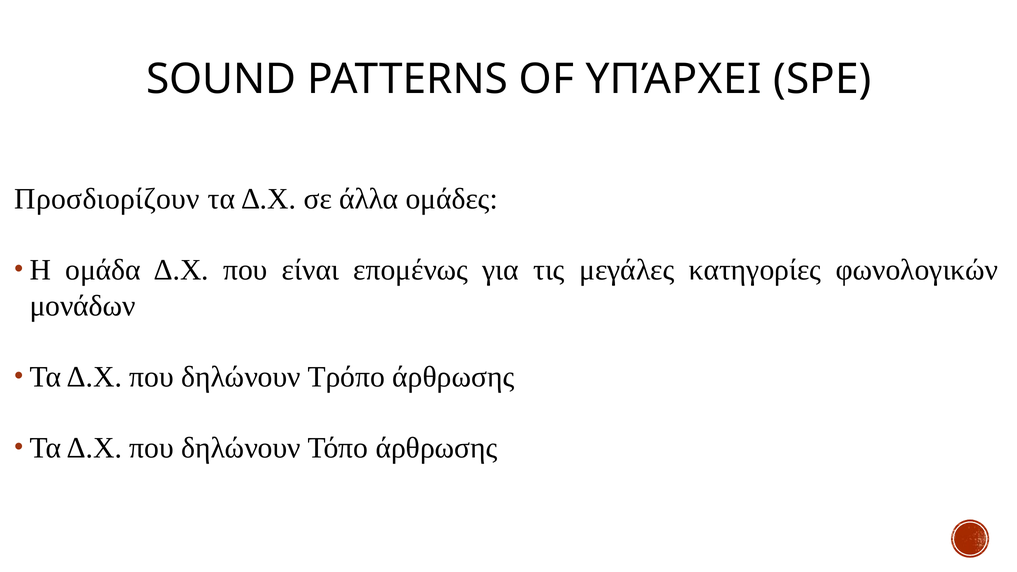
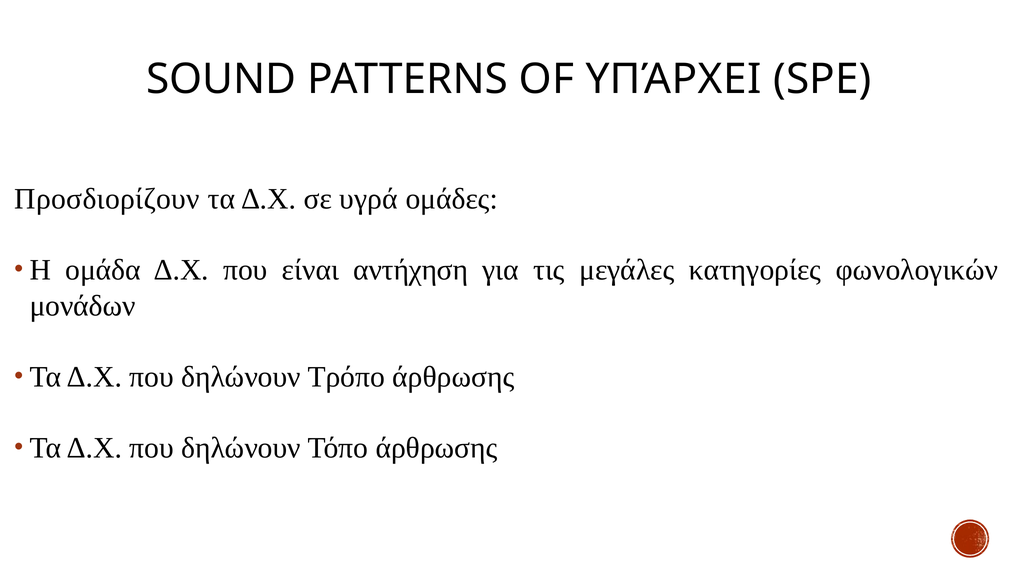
άλλα: άλλα -> υγρά (369, 199)
επομένως: επομένως -> αντήχηση (411, 270)
